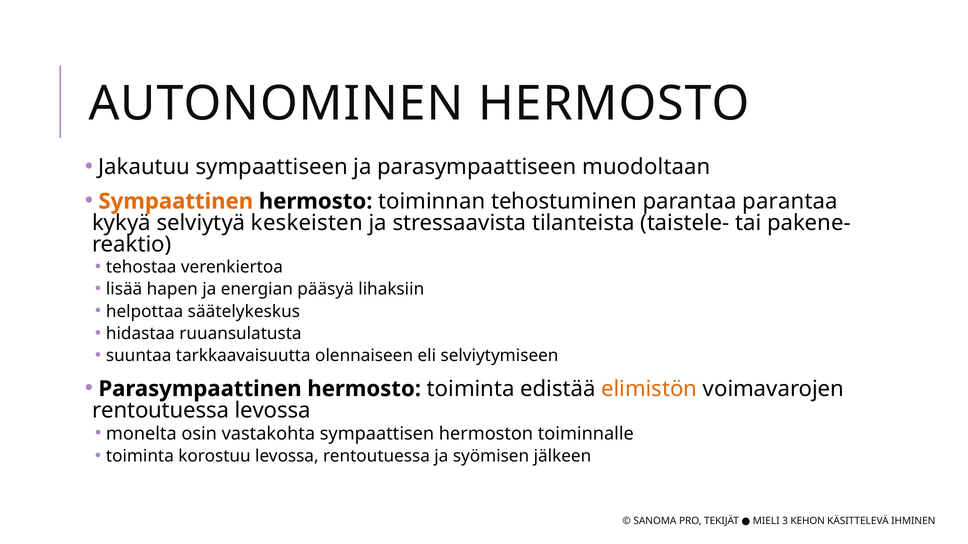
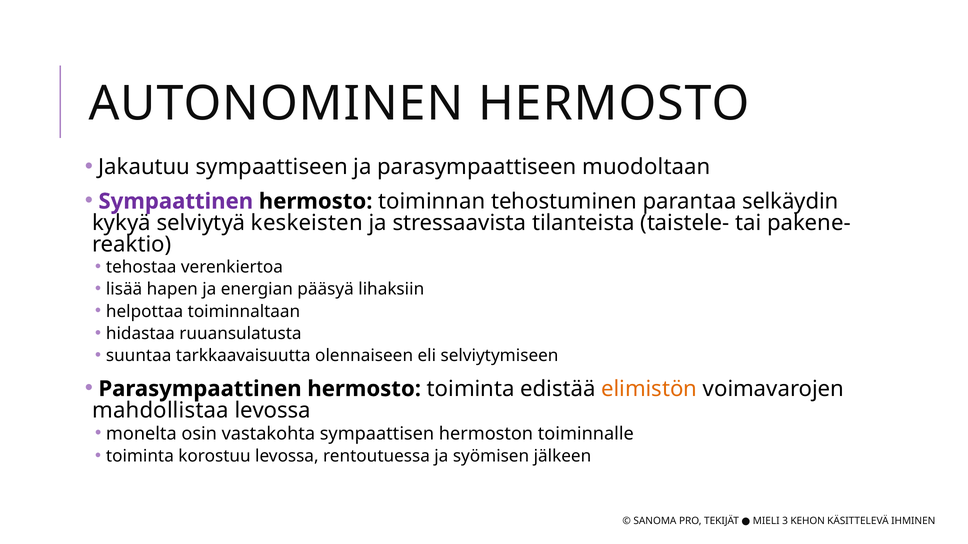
Sympaattinen colour: orange -> purple (176, 202)
parantaa parantaa: parantaa -> selkäydin (790, 202)
säätelykeskus: säätelykeskus -> toiminnaltaan (244, 312)
rentoutuessa: rentoutuessa -> mahdollistaa (161, 411)
